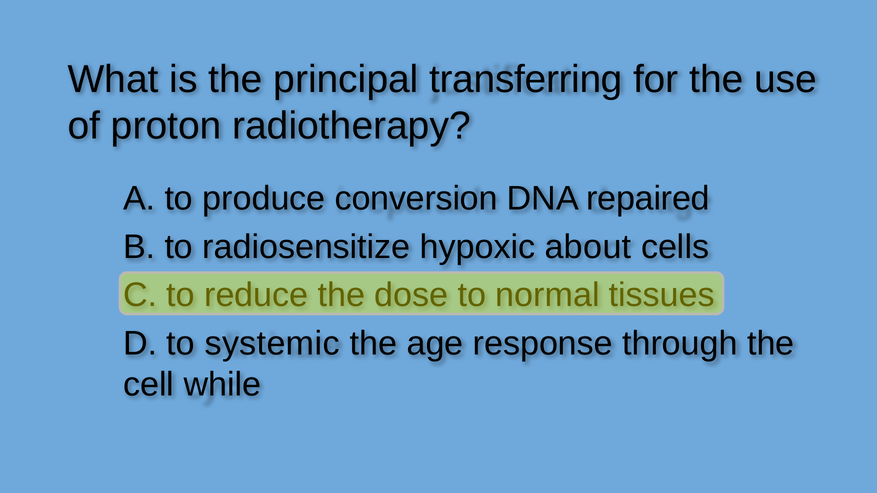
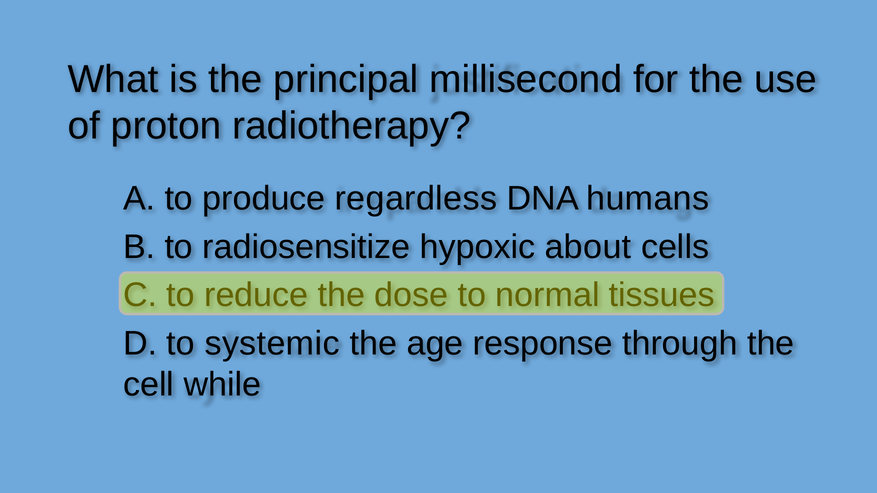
transferring: transferring -> millisecond (526, 79)
conversion: conversion -> regardless (416, 199)
repaired: repaired -> humans (648, 199)
